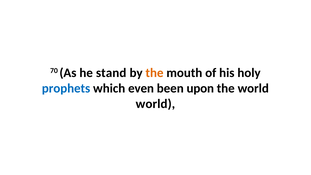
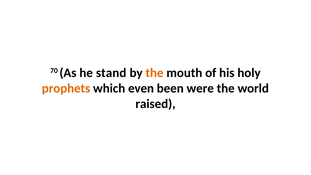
prophets colour: blue -> orange (66, 88)
upon: upon -> were (200, 88)
world: world -> raised (155, 104)
